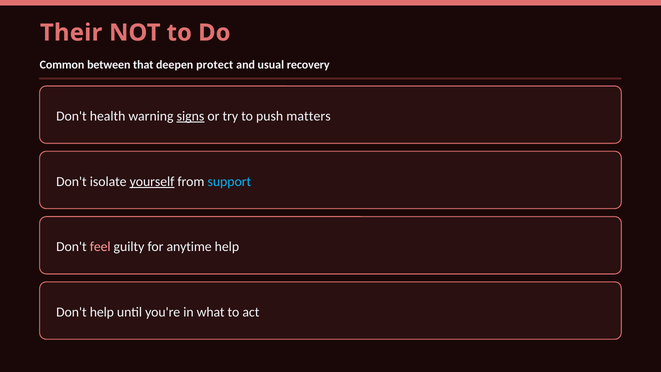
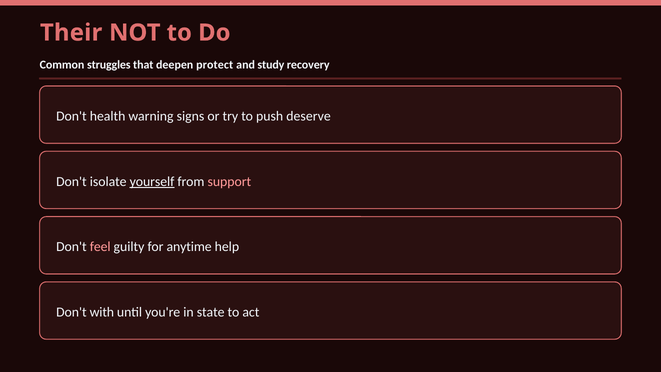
between: between -> struggles (109, 65)
usual: usual -> study (271, 65)
signs underline: present -> none (190, 116)
matters: matters -> deserve (309, 116)
support colour: light blue -> pink (229, 181)
Don't help: help -> with (102, 312)
what: what -> state (211, 312)
